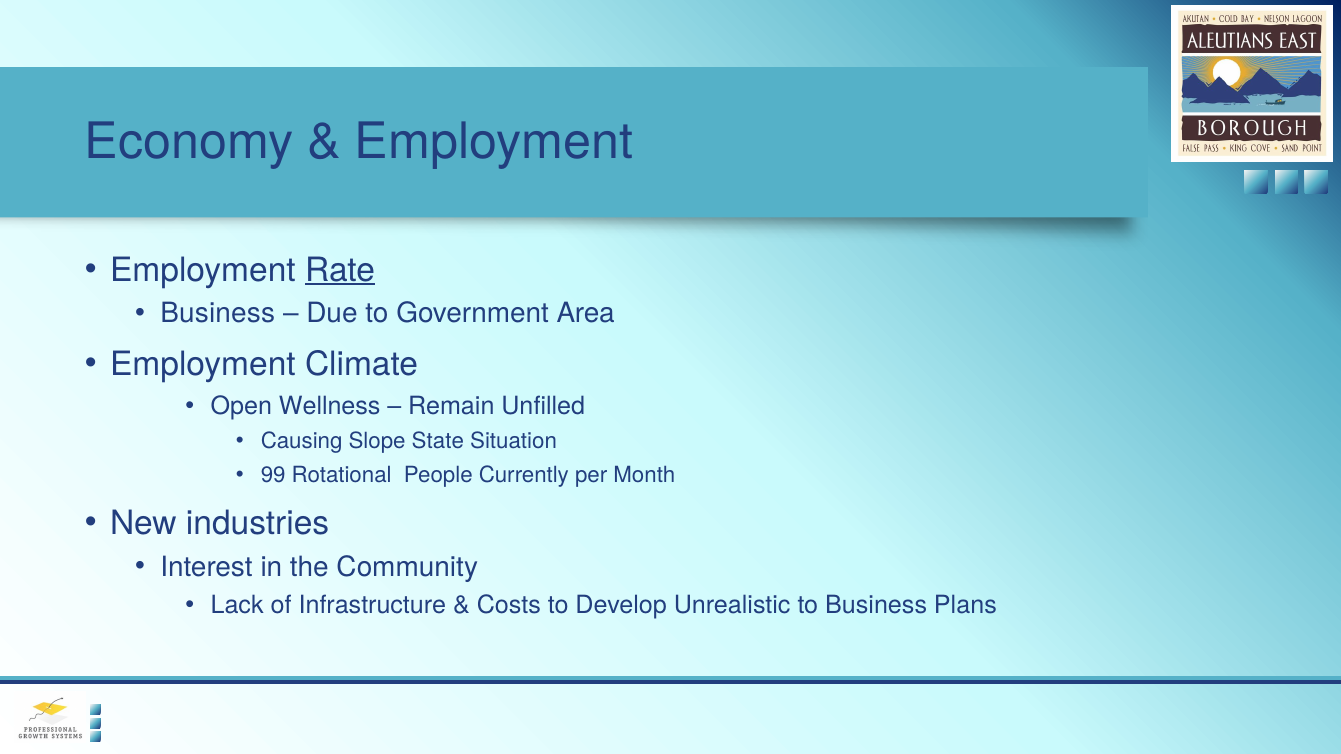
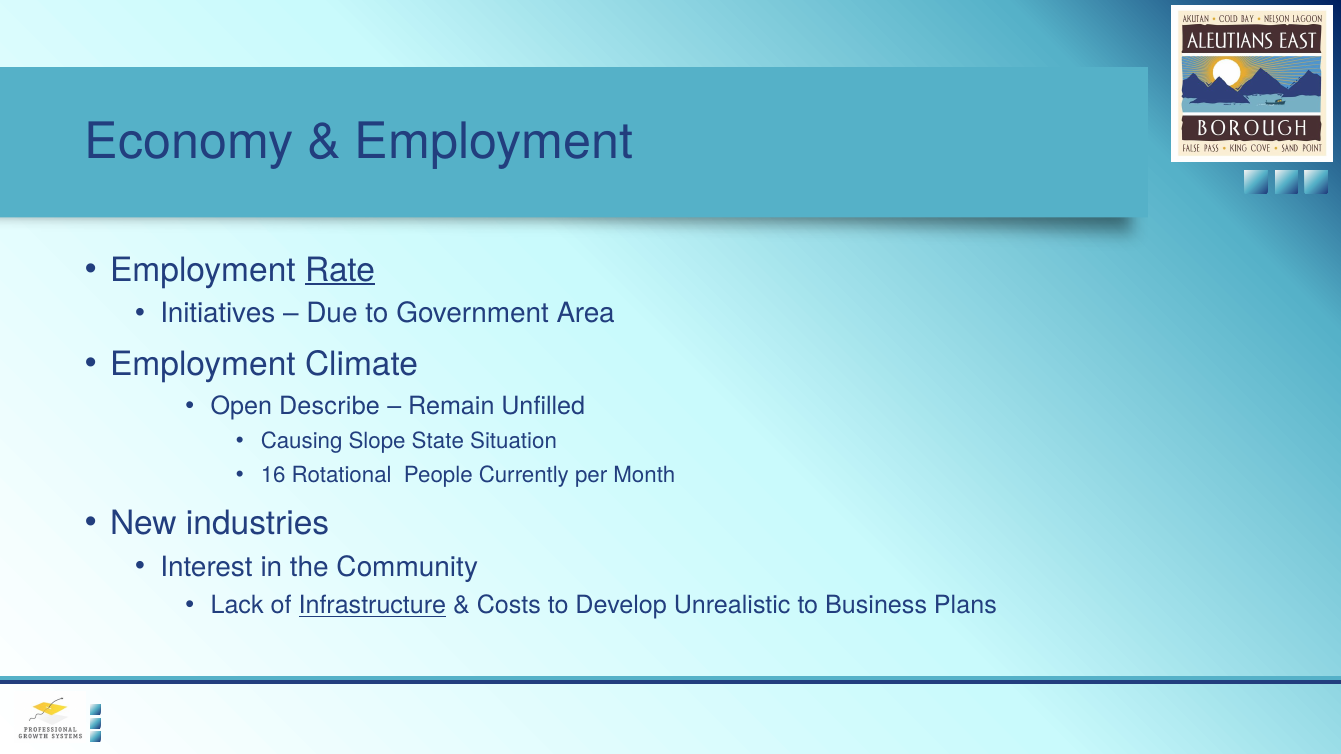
Business: Business -> Initiatives (218, 314)
Wellness: Wellness -> Describe (329, 406)
99: 99 -> 16 (273, 475)
Infrastructure underline: none -> present (372, 606)
